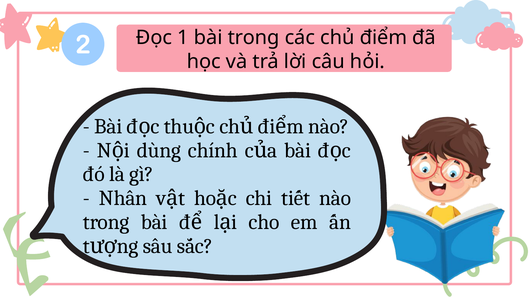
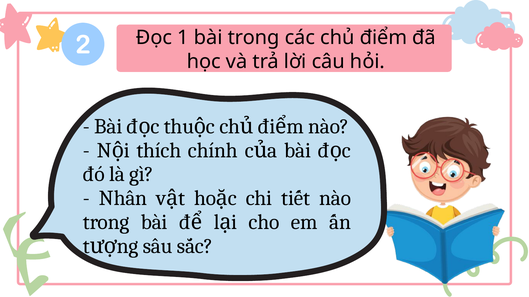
dùng: dùng -> thích (159, 151)
